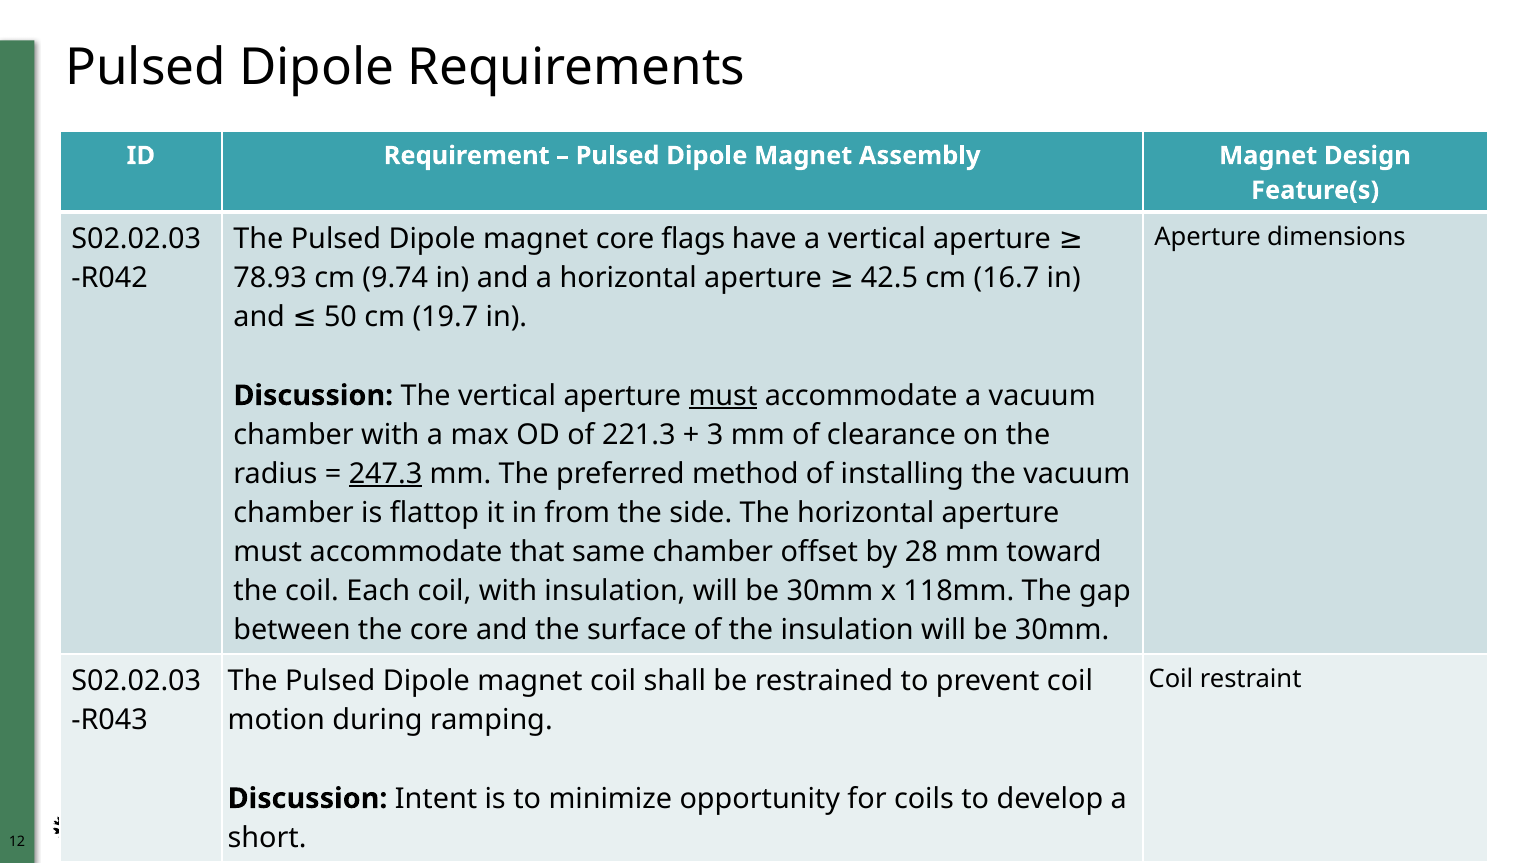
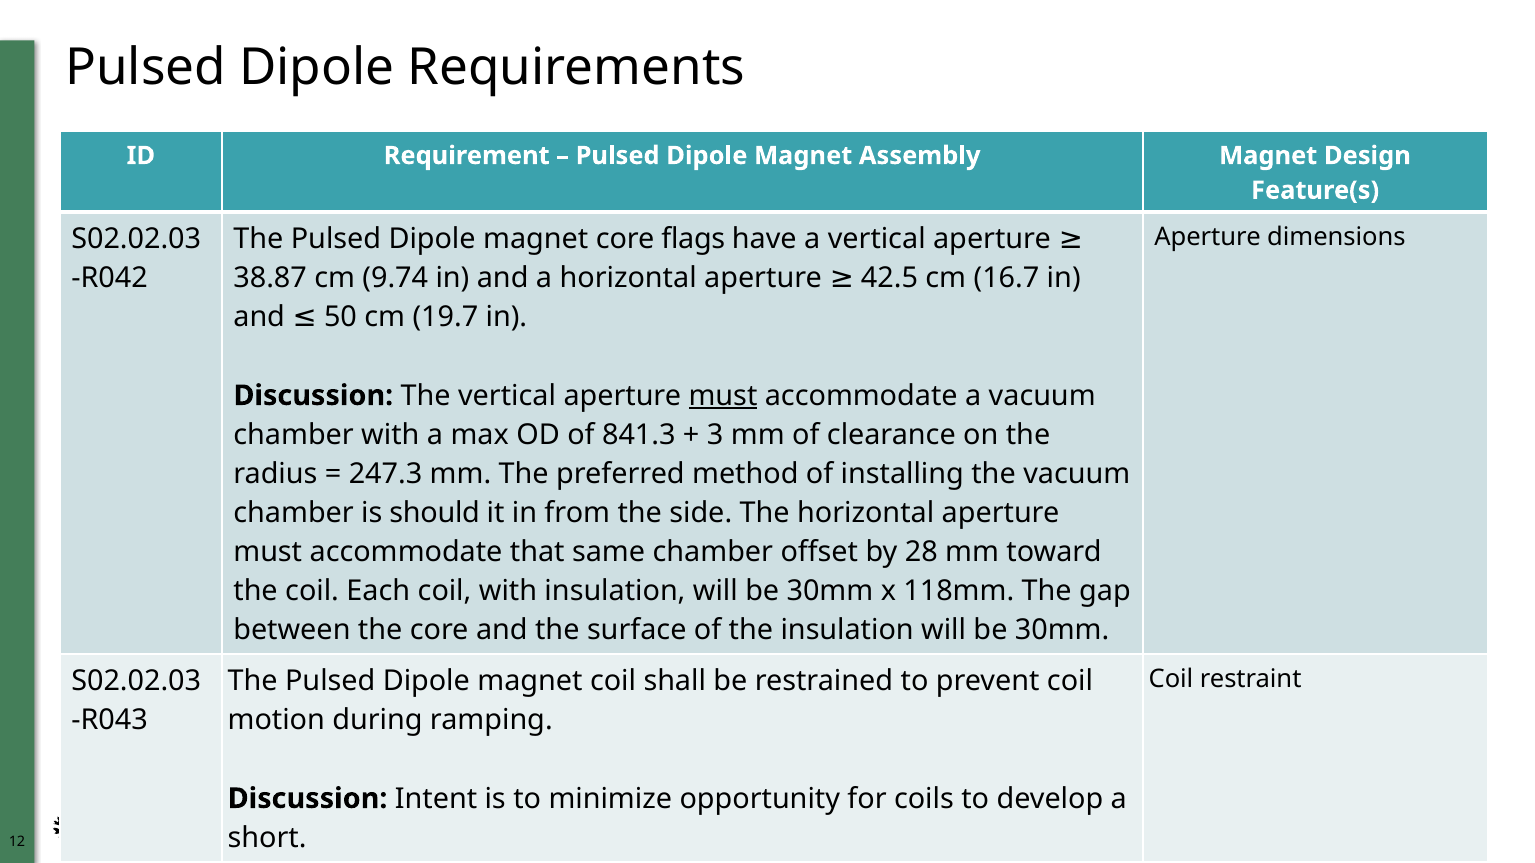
78.93: 78.93 -> 38.87 (270, 278)
221.3: 221.3 -> 841.3 (639, 435)
247.3 underline: present -> none (385, 474)
flattop: flattop -> should (435, 513)
